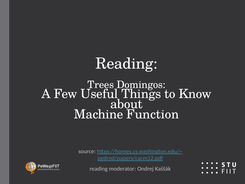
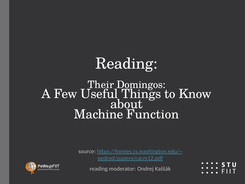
Trees: Trees -> Their (101, 85)
